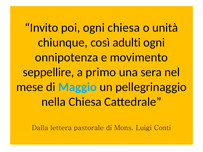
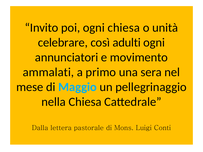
chiunque: chiunque -> celebrare (63, 43)
onnipotenza: onnipotenza -> annunciatori (67, 57)
seppellire: seppellire -> ammalati (48, 72)
